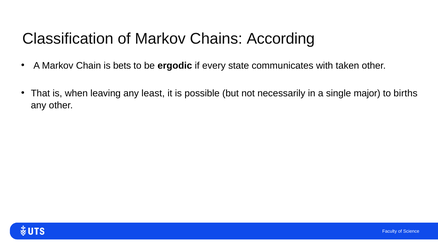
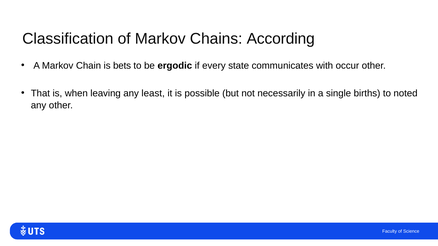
taken: taken -> occur (347, 66)
major: major -> births (367, 93)
births: births -> noted (406, 93)
